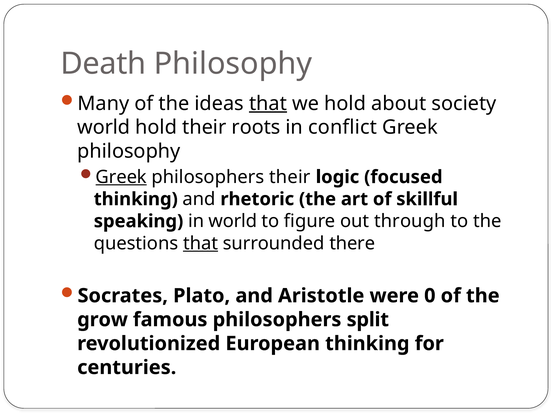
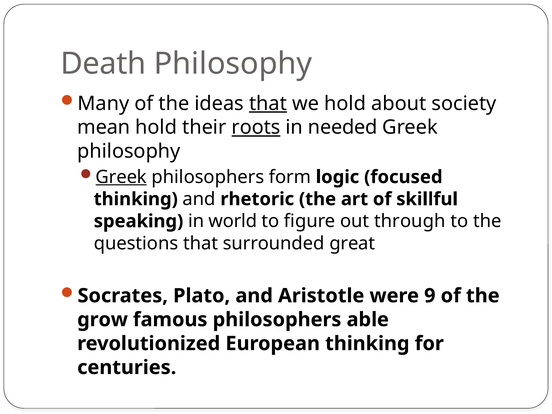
world: world -> mean (104, 127)
roots underline: none -> present (256, 127)
conflict: conflict -> needed (343, 127)
philosophers their: their -> form (290, 177)
that underline: present -> none (201, 243)
there: there -> great (352, 243)
0: 0 -> 9 (430, 296)
split: split -> able (368, 320)
